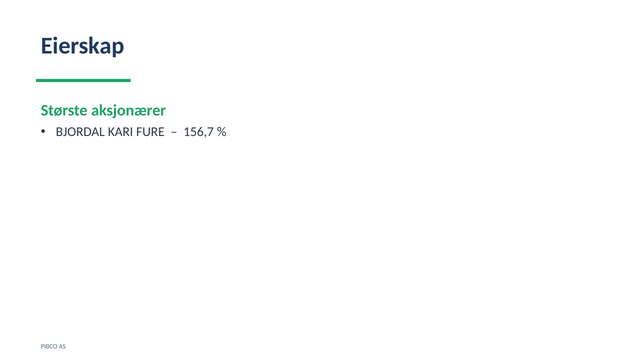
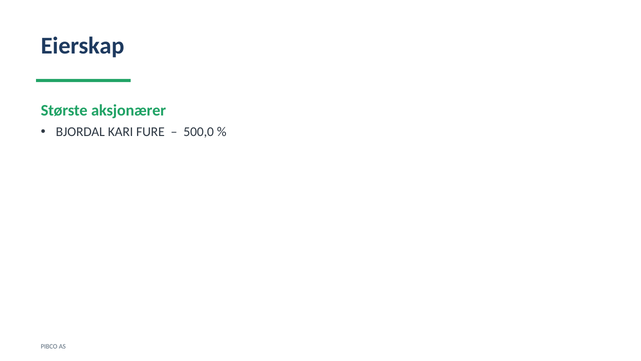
156,7: 156,7 -> 500,0 (199, 132)
